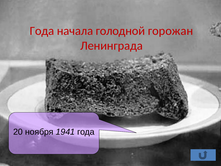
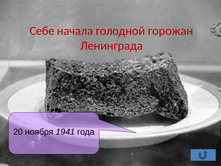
Года: Года -> Себе (42, 31)
